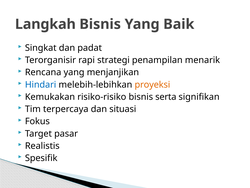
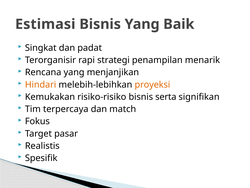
Langkah: Langkah -> Estimasi (45, 24)
Hindari colour: blue -> orange (41, 84)
situasi: situasi -> match (123, 109)
